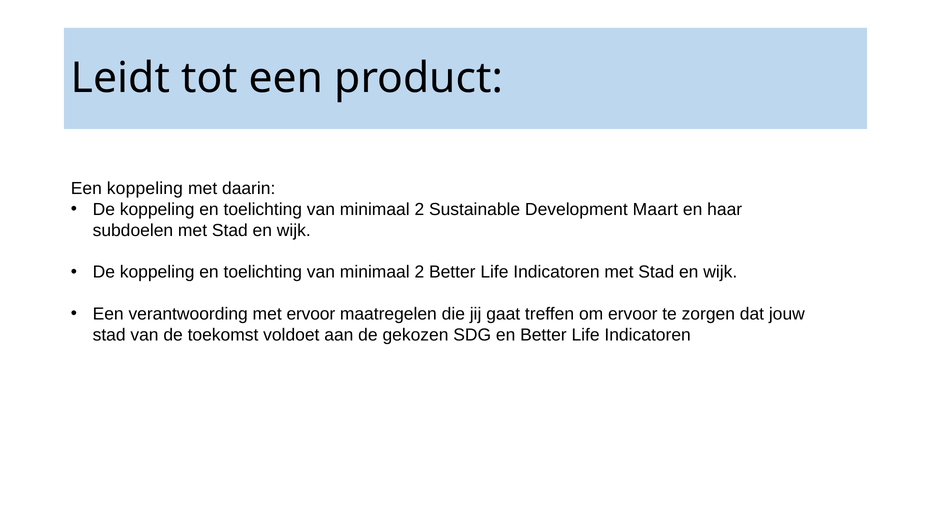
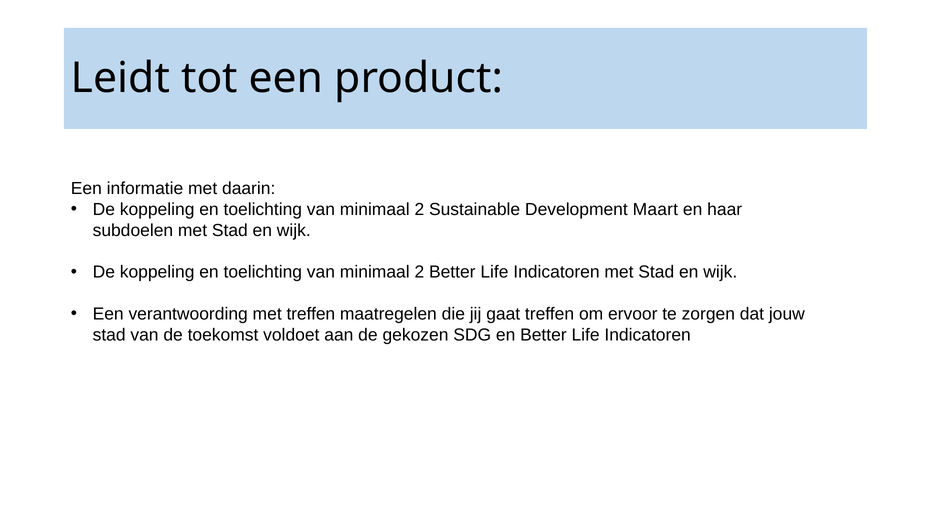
Een koppeling: koppeling -> informatie (145, 189)
met ervoor: ervoor -> treffen (311, 314)
